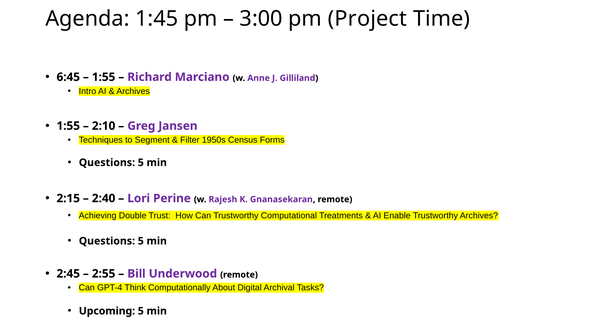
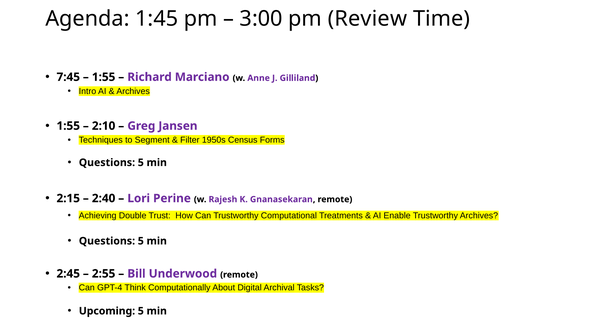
Project: Project -> Review (367, 19)
6:45: 6:45 -> 7:45 (68, 77)
